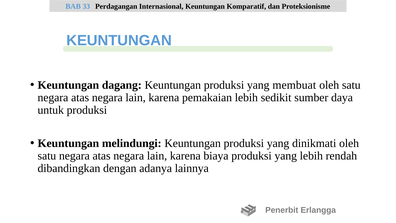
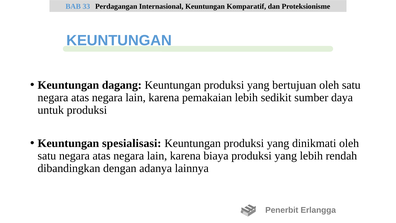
membuat: membuat -> bertujuan (294, 85)
melindungi: melindungi -> spesialisasi (132, 143)
